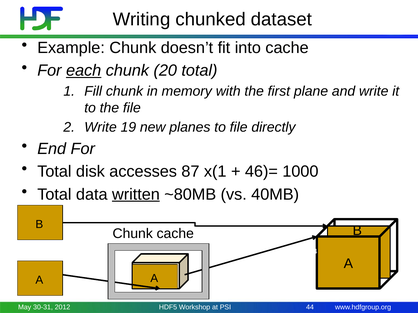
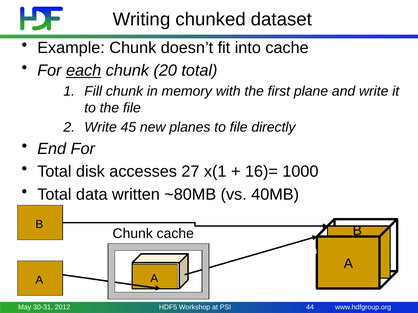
19: 19 -> 45 (128, 128)
87: 87 -> 27 (190, 172)
46)=: 46)= -> 16)= (261, 172)
written underline: present -> none (136, 195)
